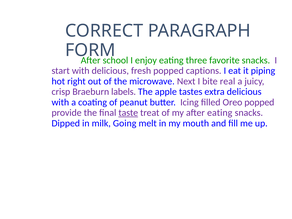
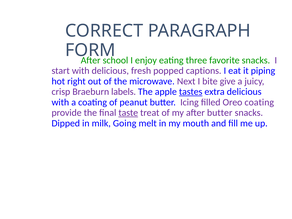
real: real -> give (228, 81)
tastes underline: none -> present (191, 92)
Oreo popped: popped -> coating (259, 102)
after eating: eating -> butter (220, 113)
